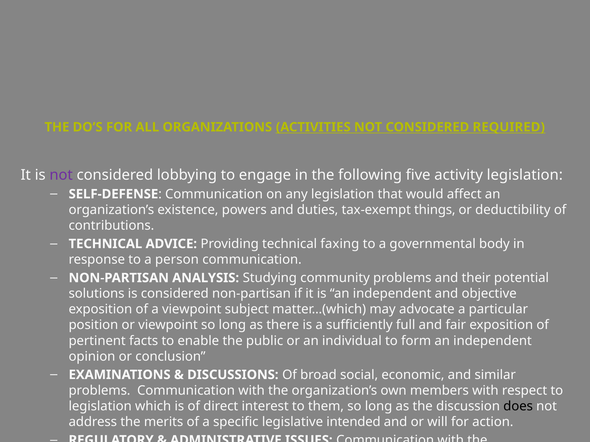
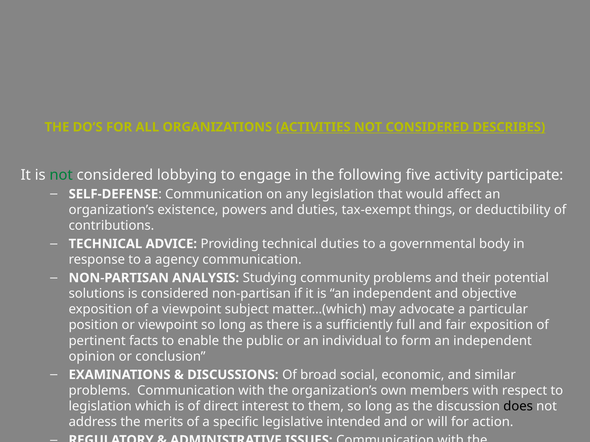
REQUIRED: REQUIRED -> DESCRIBES (509, 127)
not colour: purple -> green (61, 175)
activity legislation: legislation -> participate (525, 175)
technical faxing: faxing -> duties (340, 244)
person: person -> agency (177, 260)
